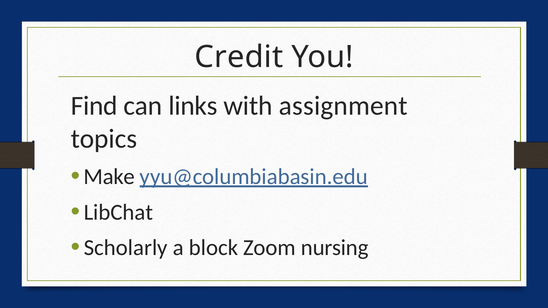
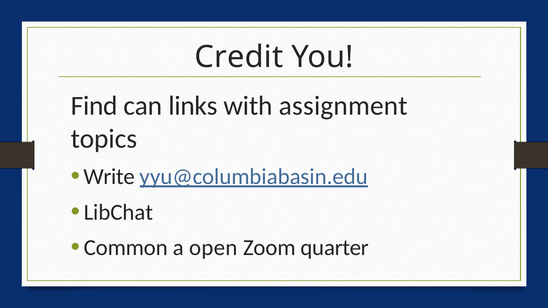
Make: Make -> Write (109, 177)
Scholarly: Scholarly -> Common (126, 248)
block: block -> open (213, 248)
nursing: nursing -> quarter (335, 248)
